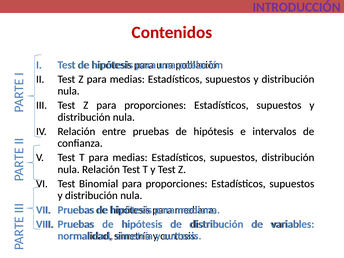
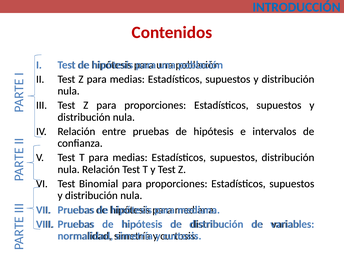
INTRODUCCIÓN colour: purple -> blue (297, 7)
